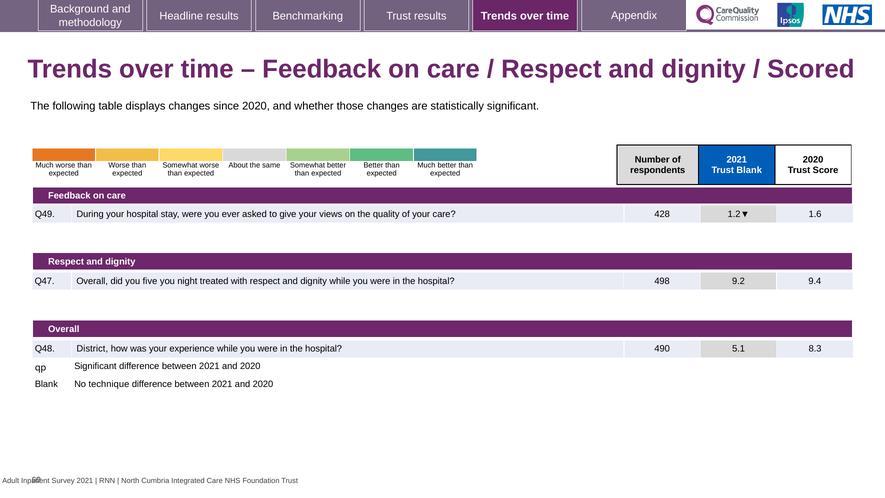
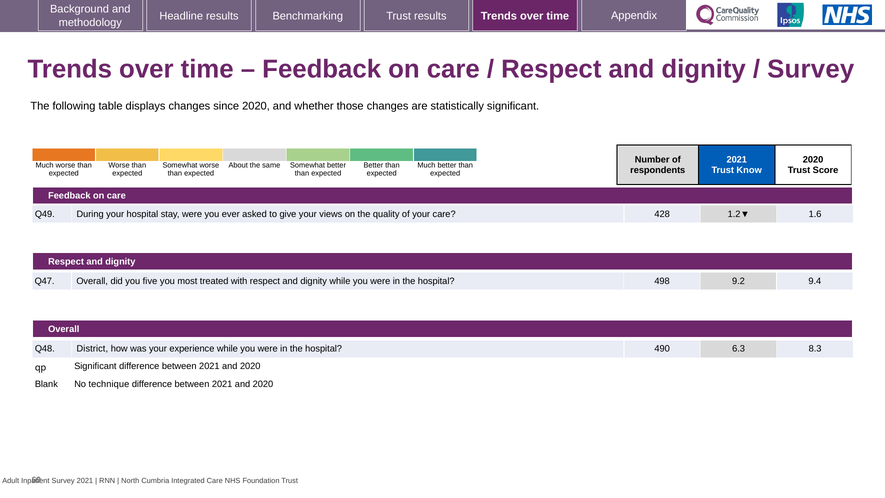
Scored: Scored -> Survey (811, 69)
Trust Blank: Blank -> Know (749, 170)
night: night -> most (187, 281)
5.1: 5.1 -> 6.3 (739, 349)
